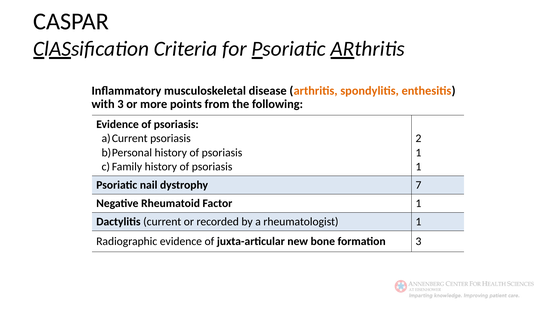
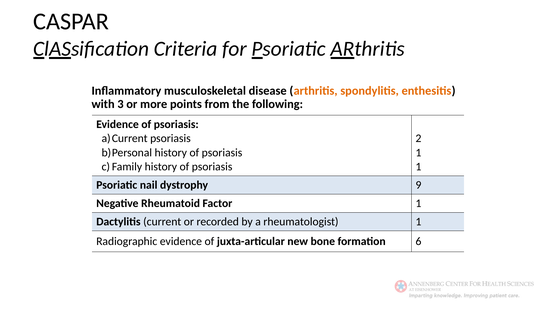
7: 7 -> 9 (418, 185)
formation 3: 3 -> 6 (418, 241)
